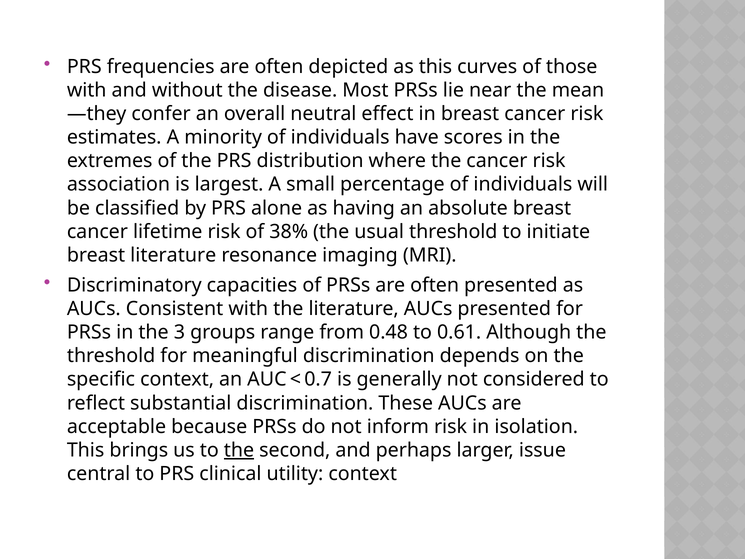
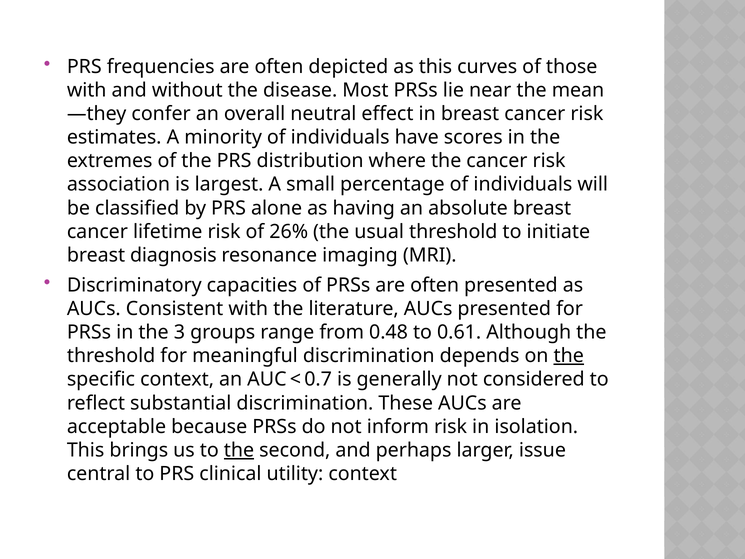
38%: 38% -> 26% (289, 232)
breast literature: literature -> diagnosis (173, 255)
the underline: none -> present (569, 356)
